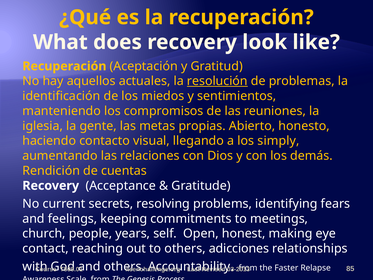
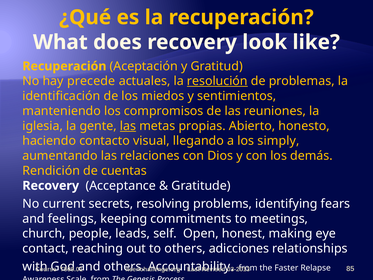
aquellos: aquellos -> precede (91, 81)
las underline: none -> present (128, 126)
years: years -> leads (133, 233)
